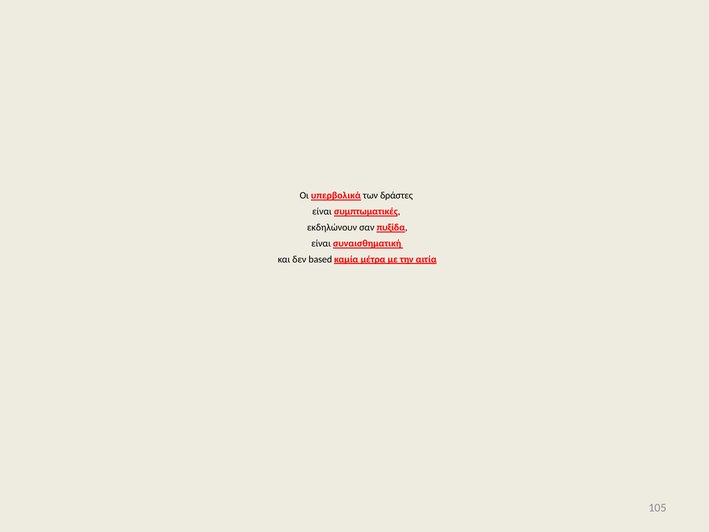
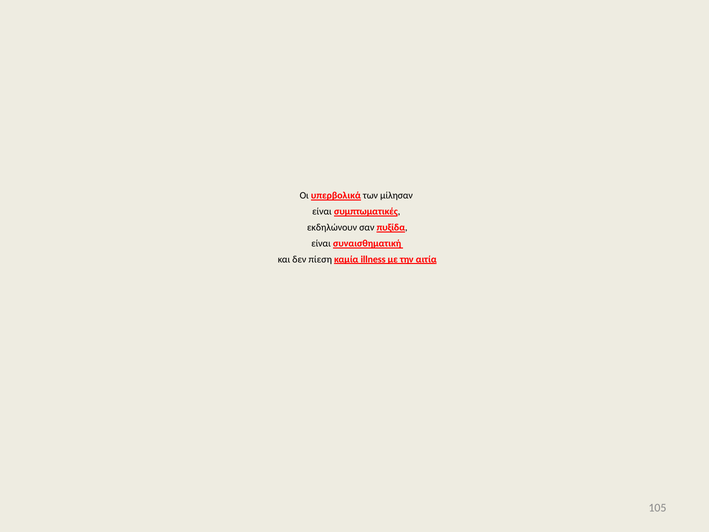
δράστες: δράστες -> μίλησαν (397, 195)
based: based -> πίεση (320, 259)
μέτρα: μέτρα -> illness (373, 259)
